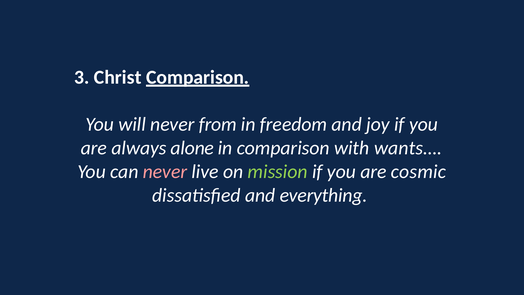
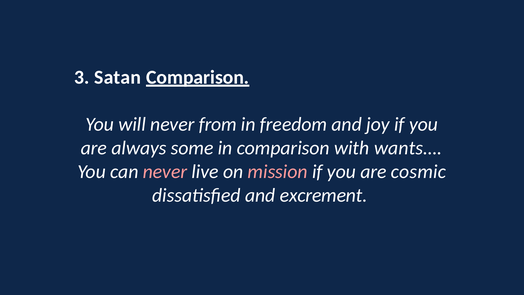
Christ: Christ -> Satan (118, 77)
alone: alone -> some (192, 148)
mission colour: light green -> pink (278, 171)
everything: everything -> excrement (324, 195)
